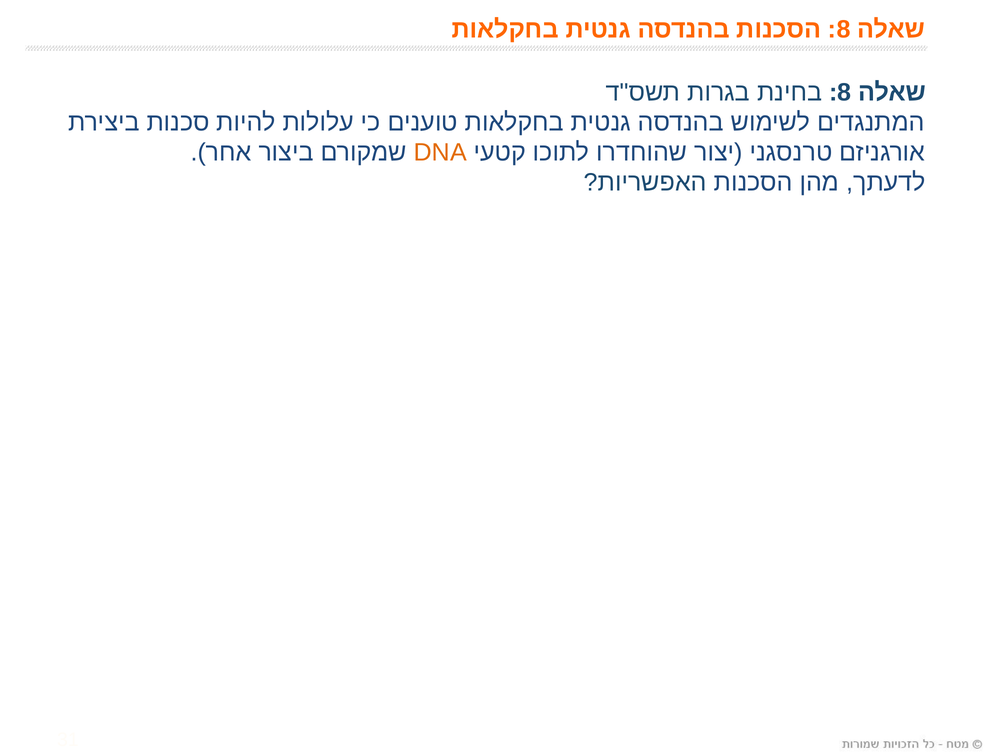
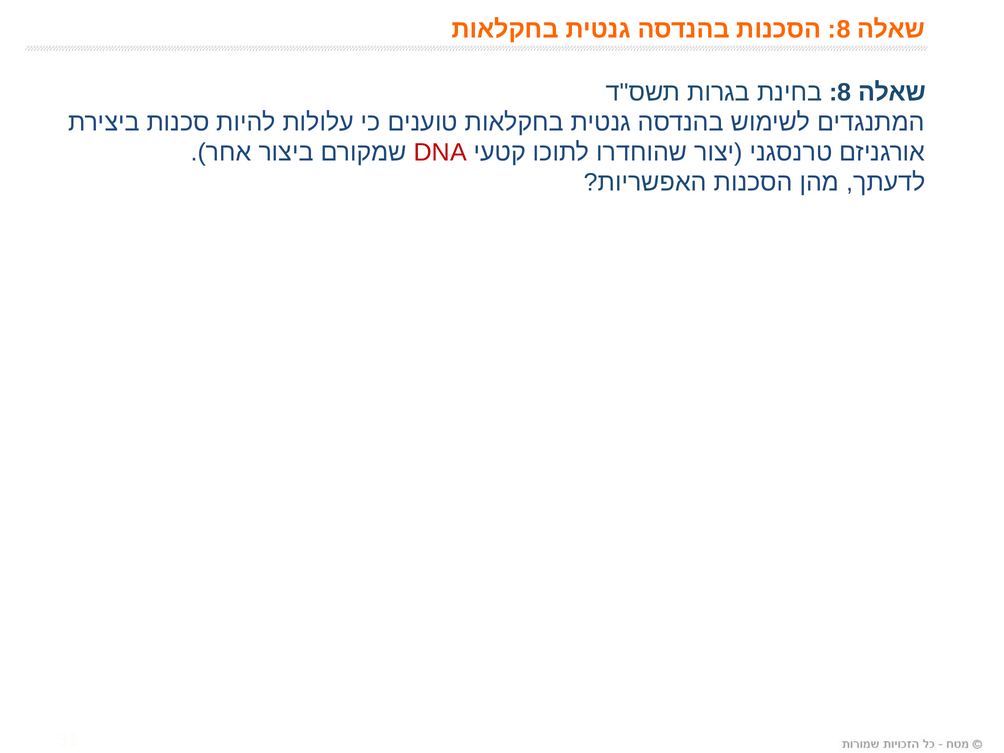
DNA colour: orange -> red (440, 153)
